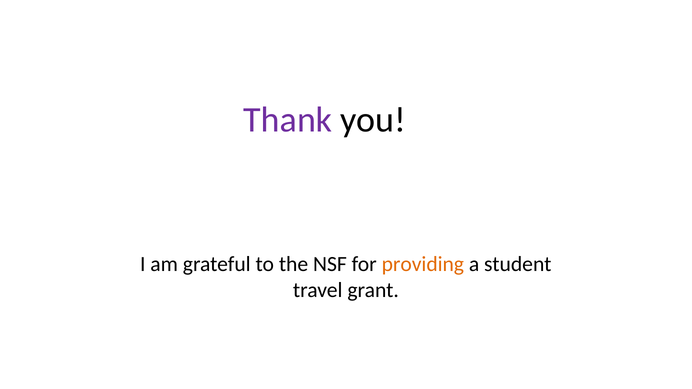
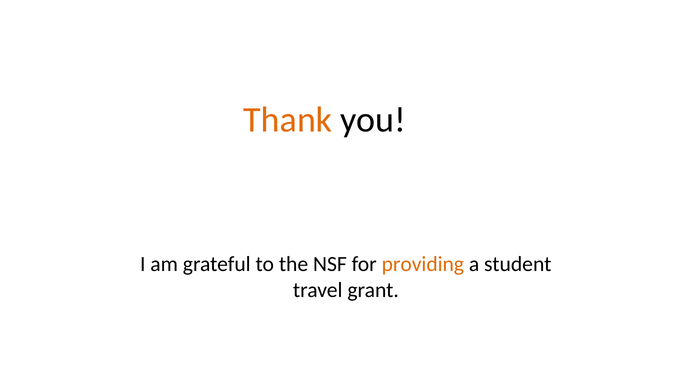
Thank colour: purple -> orange (288, 120)
